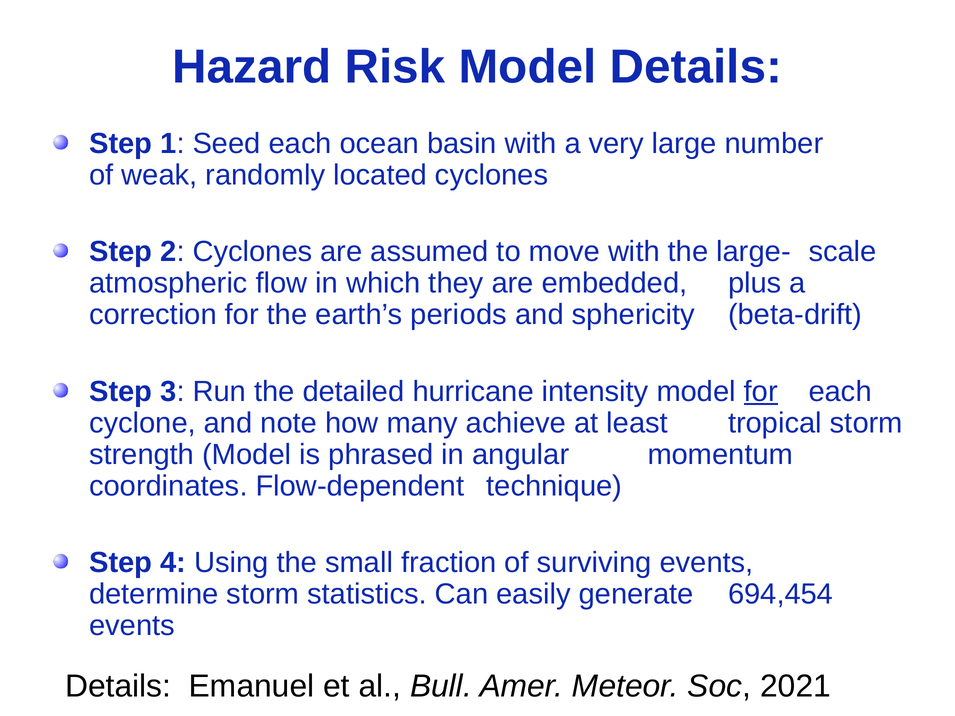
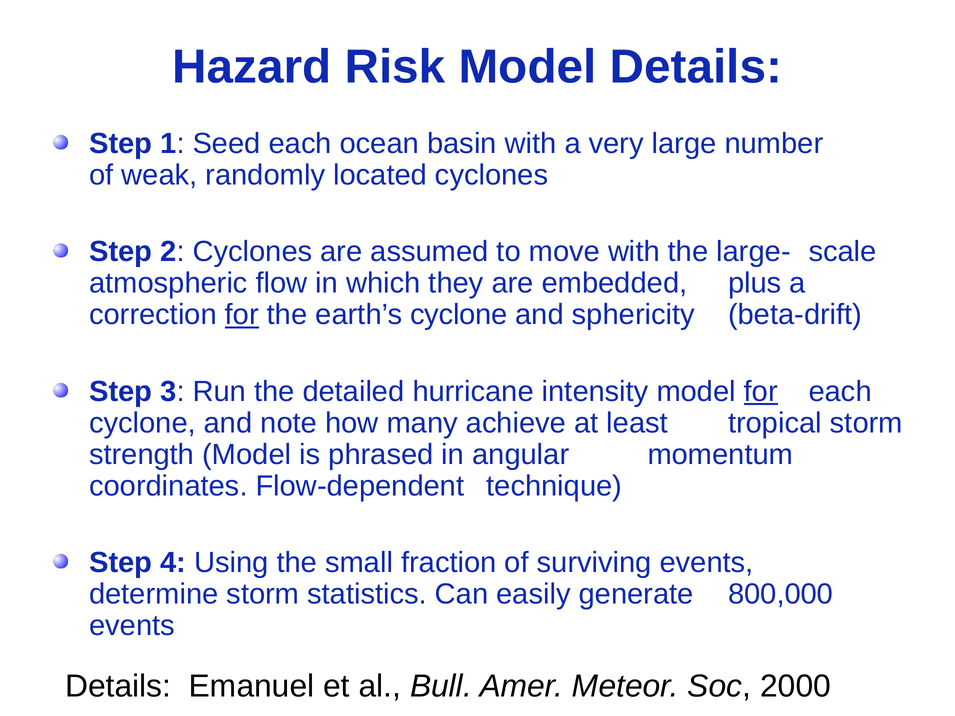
for underline: none -> present (242, 315)
earth’s periods: periods -> cyclone (459, 315)
694,454: 694,454 -> 800,000 (781, 594)
2021: 2021 -> 2000 (796, 687)
